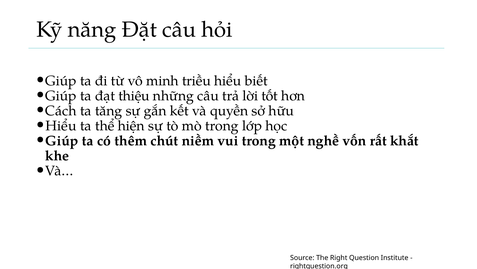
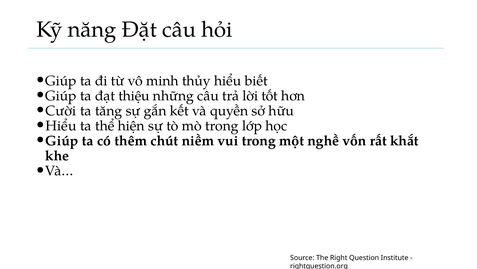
triều: triều -> thủy (196, 81)
Cách: Cách -> Cười (61, 111)
